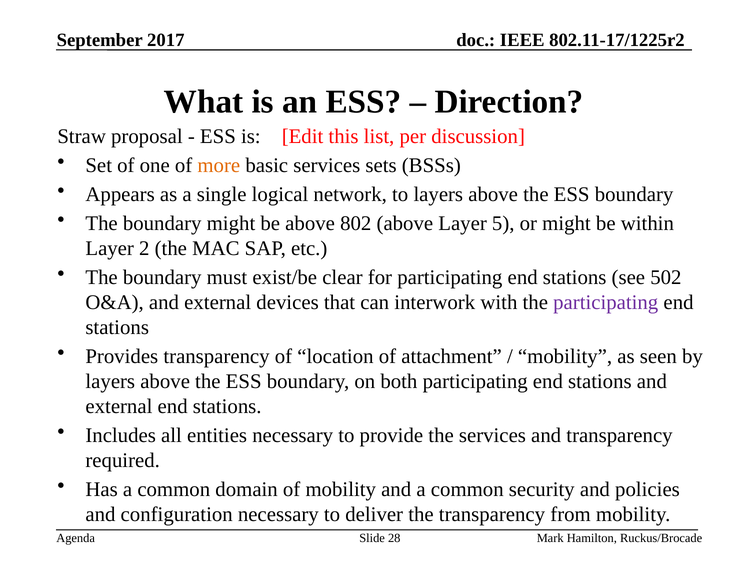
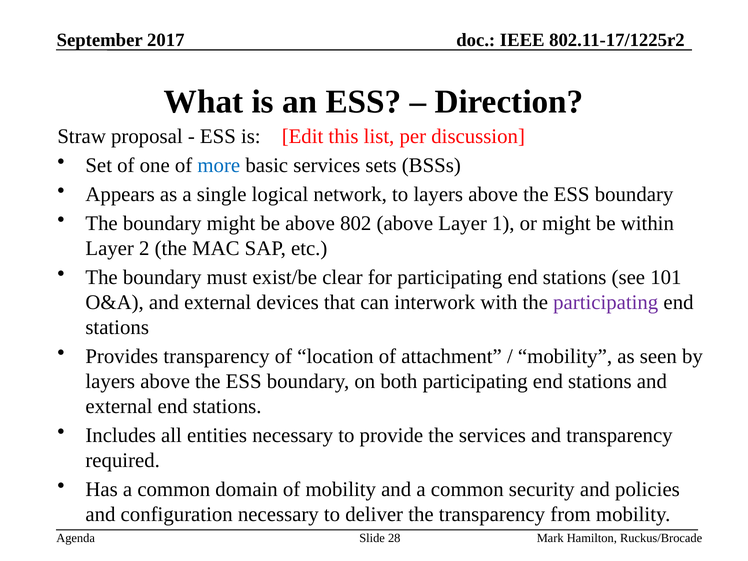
more colour: orange -> blue (219, 165)
5: 5 -> 1 (503, 223)
502: 502 -> 101 (666, 277)
